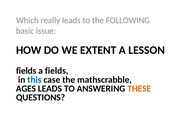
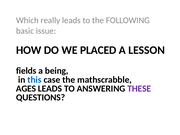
EXTENT: EXTENT -> PLACED (98, 50)
a fields: fields -> being (57, 71)
THESE colour: orange -> purple (139, 89)
